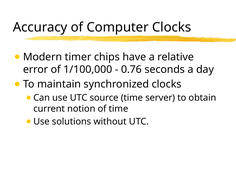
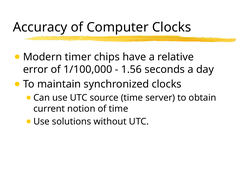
0.76: 0.76 -> 1.56 (131, 69)
